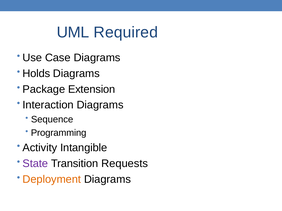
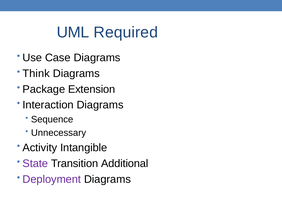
Holds: Holds -> Think (36, 74)
Programming: Programming -> Unnecessary (59, 133)
Requests: Requests -> Additional (125, 164)
Deployment colour: orange -> purple (52, 180)
